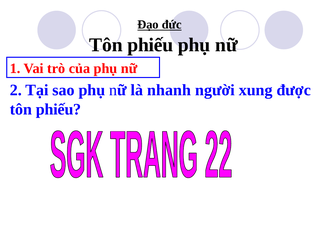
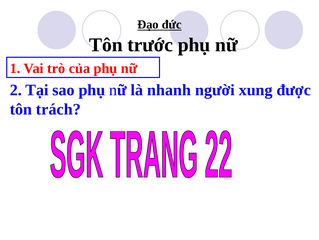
phiếu: phiếu -> trước (150, 45)
phiếu: phiếu -> trách (58, 109)
